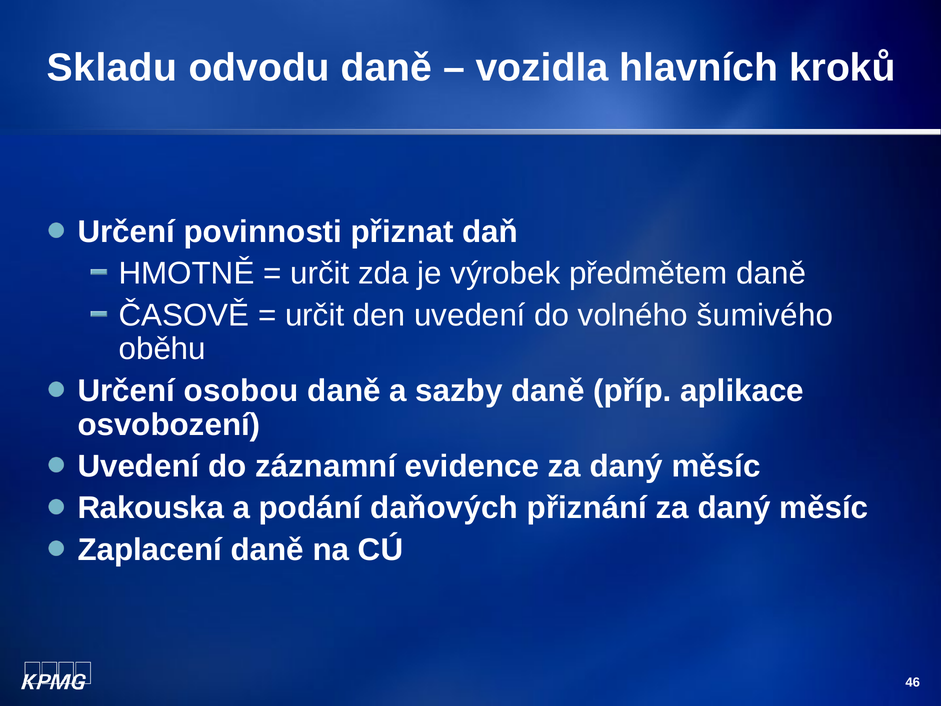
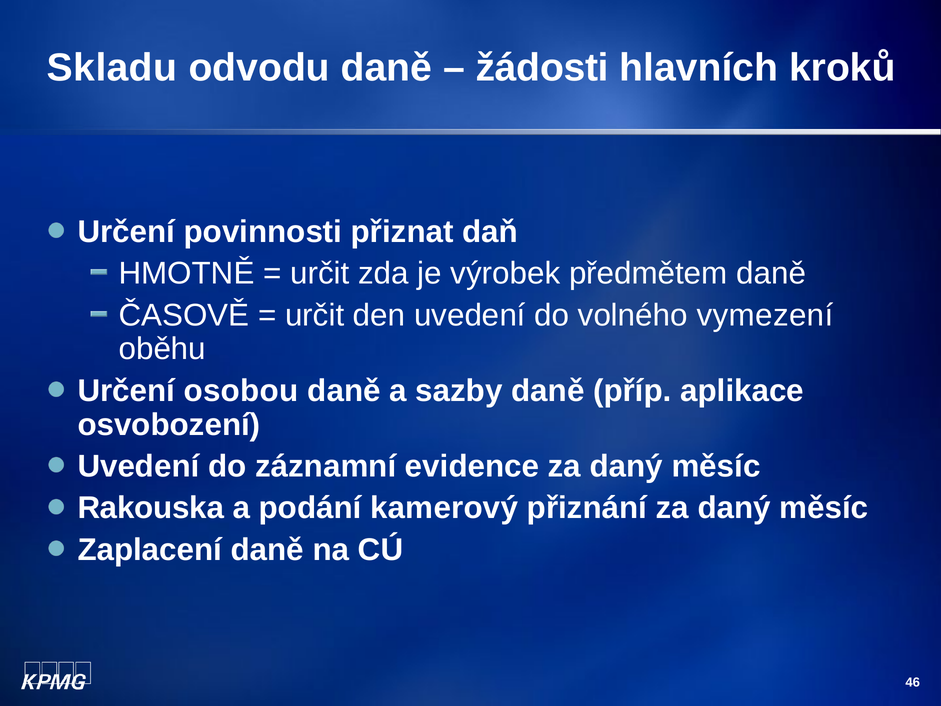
vozidla: vozidla -> žádosti (542, 68)
šumivého: šumivého -> vymezení (765, 315)
daňových: daňových -> kamerový (444, 508)
